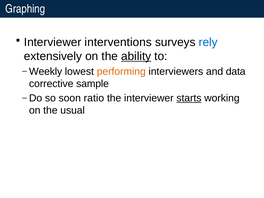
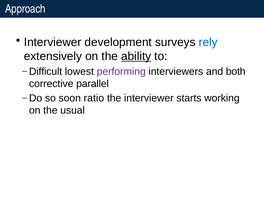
Graphing: Graphing -> Approach (25, 9)
interventions: interventions -> development (118, 42)
Weekly: Weekly -> Difficult (46, 71)
performing colour: orange -> purple (121, 71)
data: data -> both (236, 71)
sample: sample -> parallel (93, 84)
starts underline: present -> none (189, 98)
